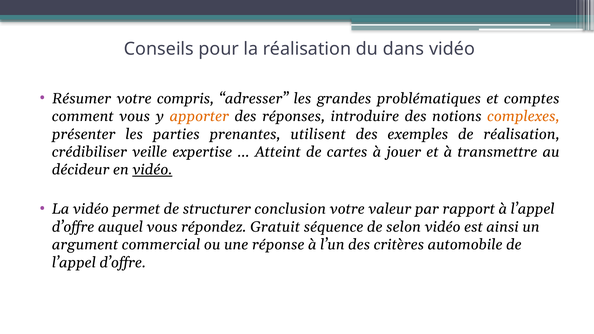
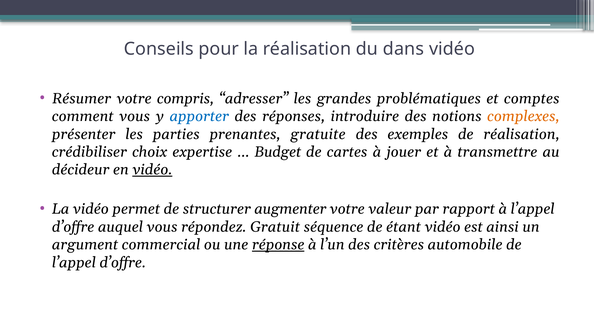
apporter colour: orange -> blue (199, 116)
utilisent: utilisent -> gratuite (318, 134)
veille: veille -> choix (150, 152)
Atteint: Atteint -> Budget (278, 152)
conclusion: conclusion -> augmenter (290, 209)
selon: selon -> étant (404, 227)
réponse underline: none -> present (278, 245)
